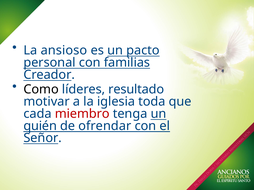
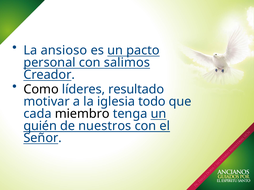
familias: familias -> salimos (127, 63)
toda: toda -> todo (152, 102)
miembro colour: red -> black (82, 114)
ofrendar: ofrendar -> nuestros (105, 126)
